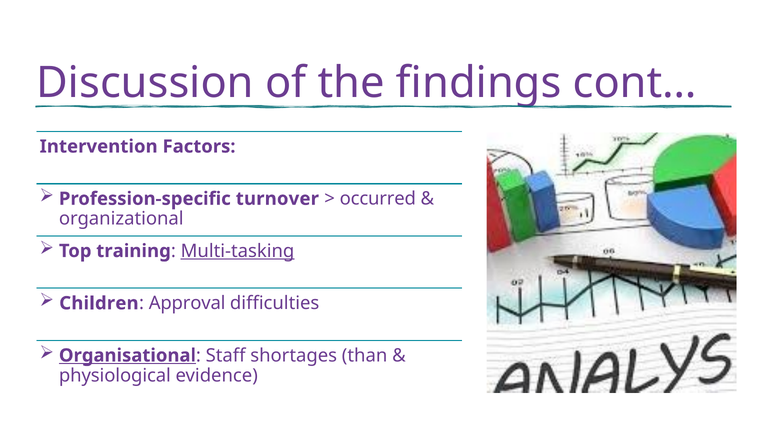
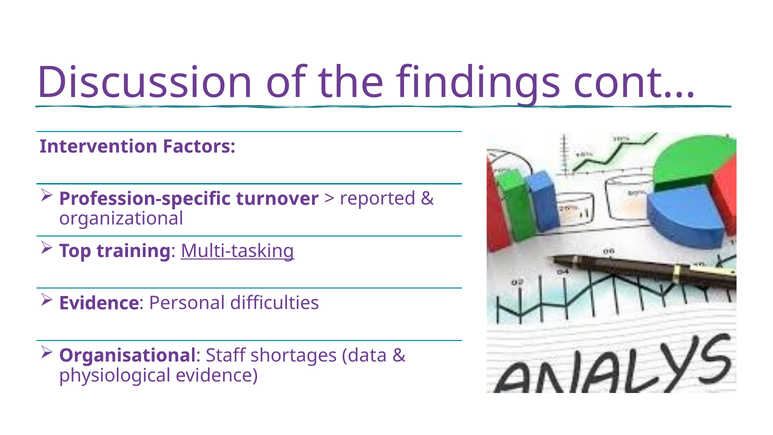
occurred: occurred -> reported (378, 199)
Children: Children -> Evidence (99, 303)
Approval: Approval -> Personal (187, 303)
Organisational underline: present -> none (127, 355)
than: than -> data (365, 355)
